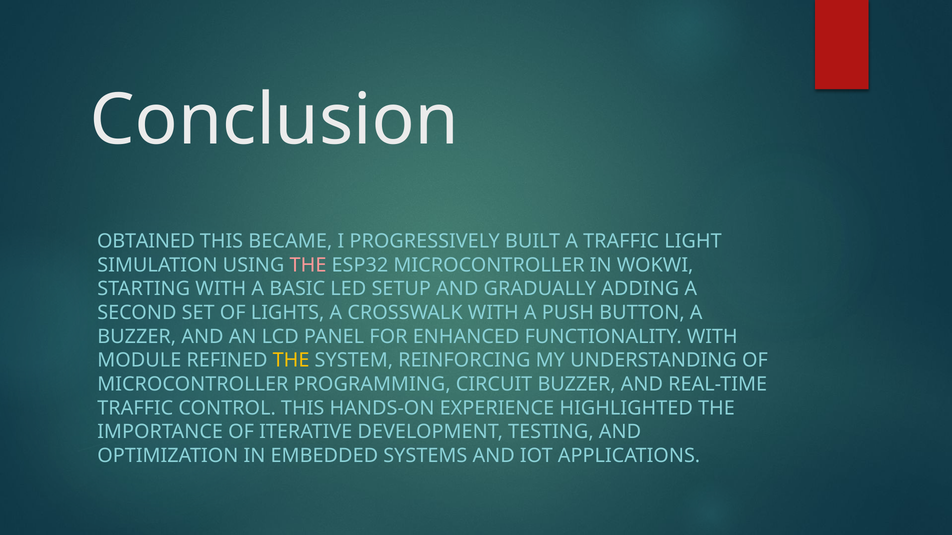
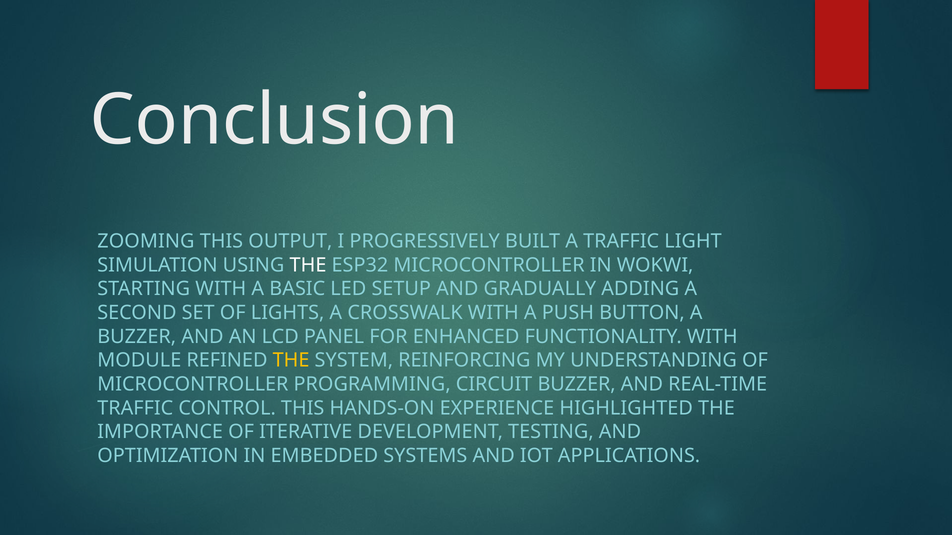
OBTAINED: OBTAINED -> ZOOMING (146, 241)
BECAME: BECAME -> OUTPUT (290, 241)
THE colour: pink -> white (308, 265)
